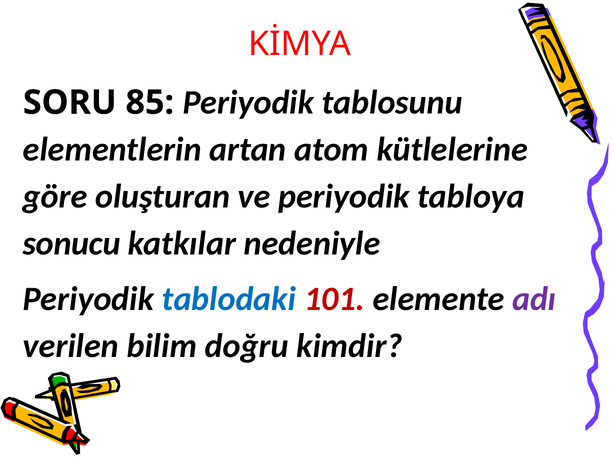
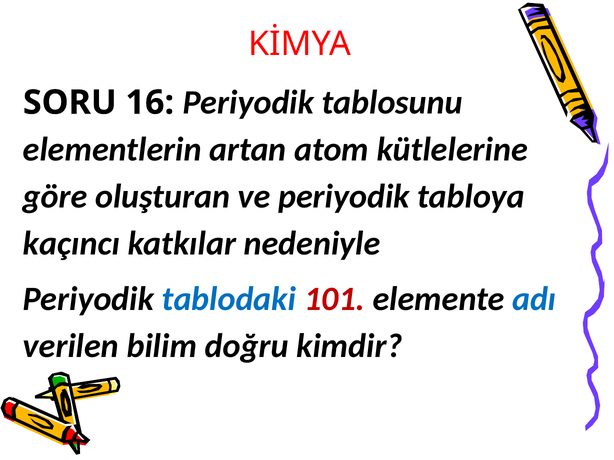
85: 85 -> 16 (150, 103)
sonucu: sonucu -> kaçıncı (72, 244)
adı colour: purple -> blue (534, 299)
